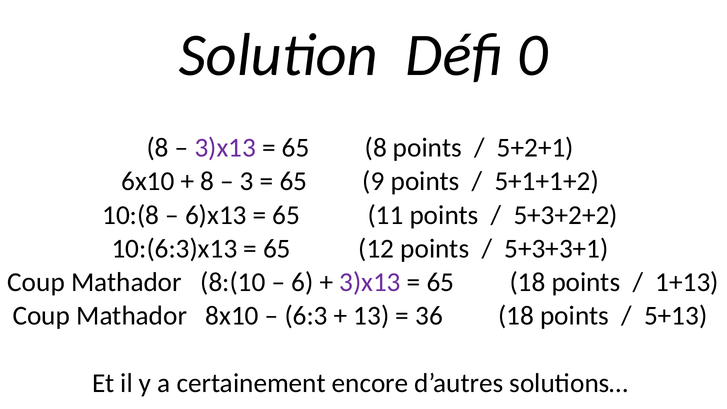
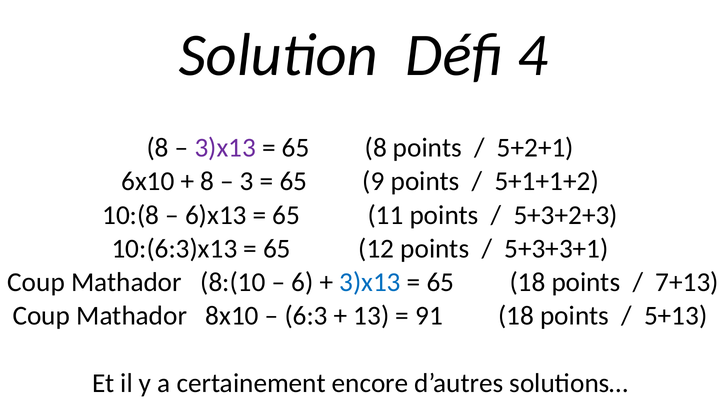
0: 0 -> 4 (533, 55)
5+3+2+2: 5+3+2+2 -> 5+3+2+3 (566, 215)
3)x13 colour: purple -> blue (370, 282)
1+13: 1+13 -> 7+13 (687, 282)
36: 36 -> 91 (429, 316)
